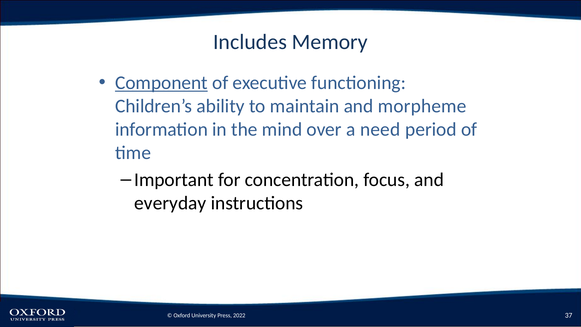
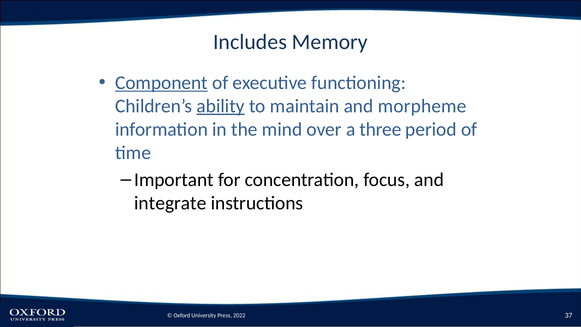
ability underline: none -> present (221, 106)
need: need -> three (380, 129)
everyday: everyday -> integrate (170, 203)
